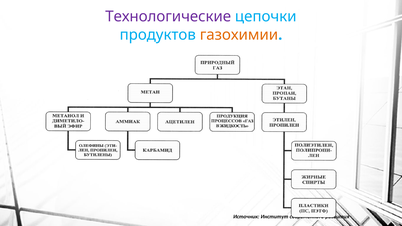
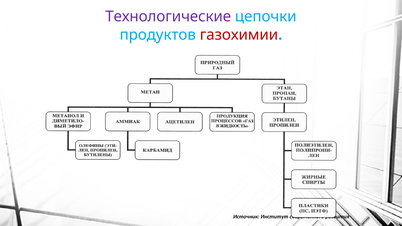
газохимии colour: orange -> red (239, 35)
